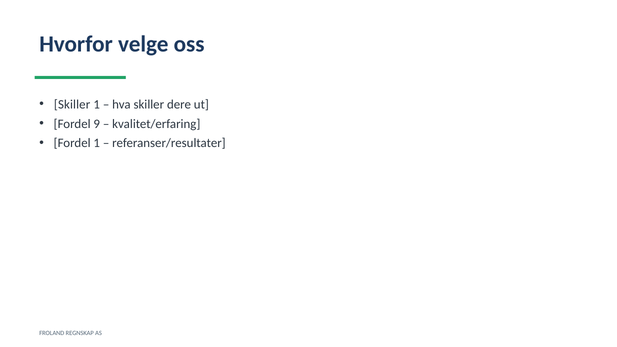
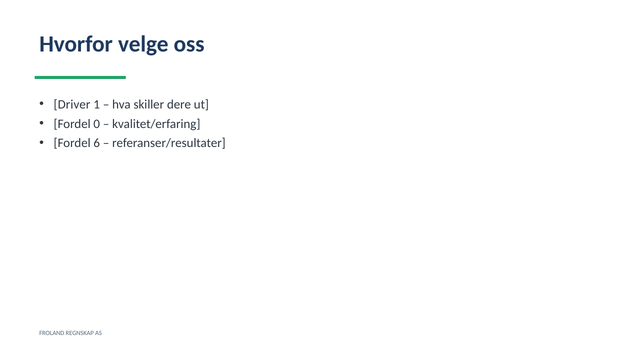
Skiller: Skiller -> Driver (72, 105)
9: 9 -> 0 (97, 124)
Fordel 1: 1 -> 6 (97, 143)
